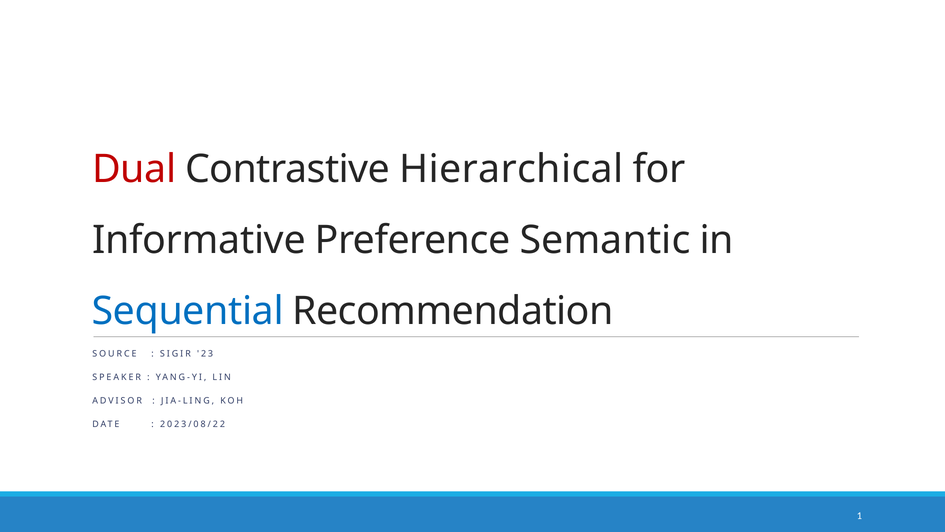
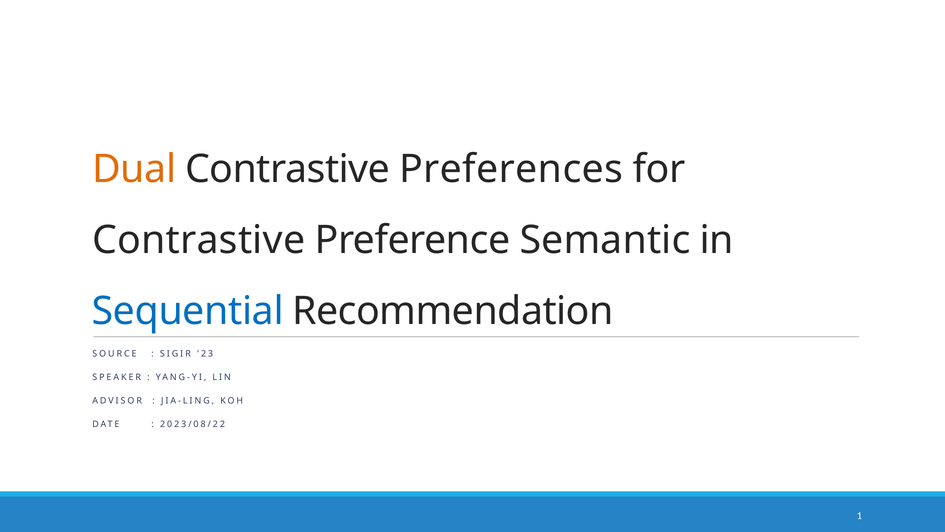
Dual colour: red -> orange (134, 169)
Hierarchical: Hierarchical -> Preferences (511, 169)
Informative: Informative -> Contrastive (199, 240)
